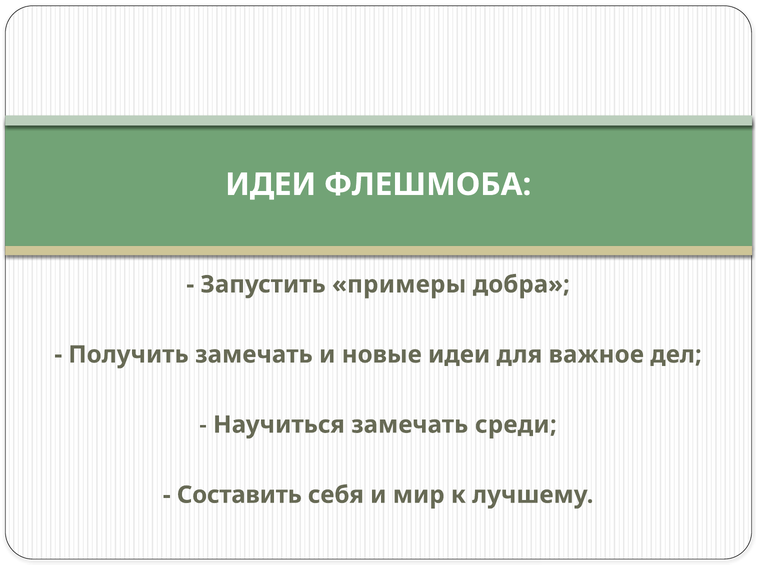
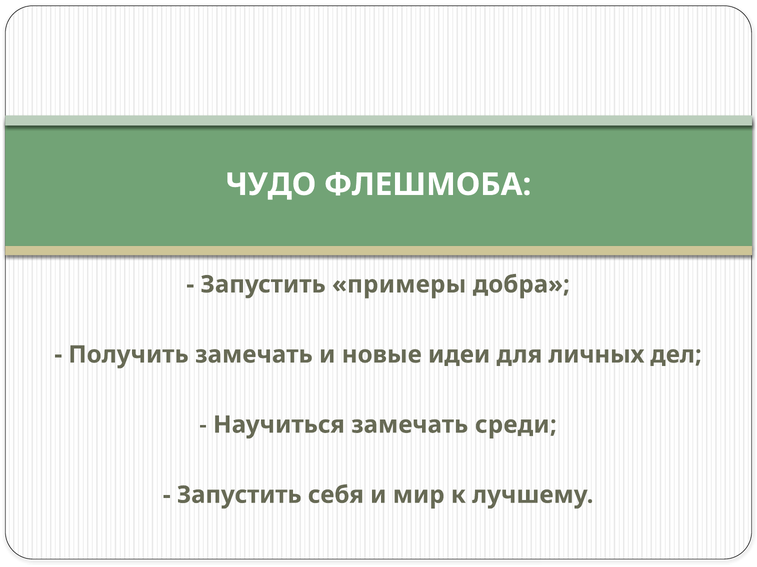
ИДЕИ: ИДЕИ -> ЧУДО (271, 185)
важное: важное -> личных (596, 355)
Составить: Составить -> Запустить (239, 496)
